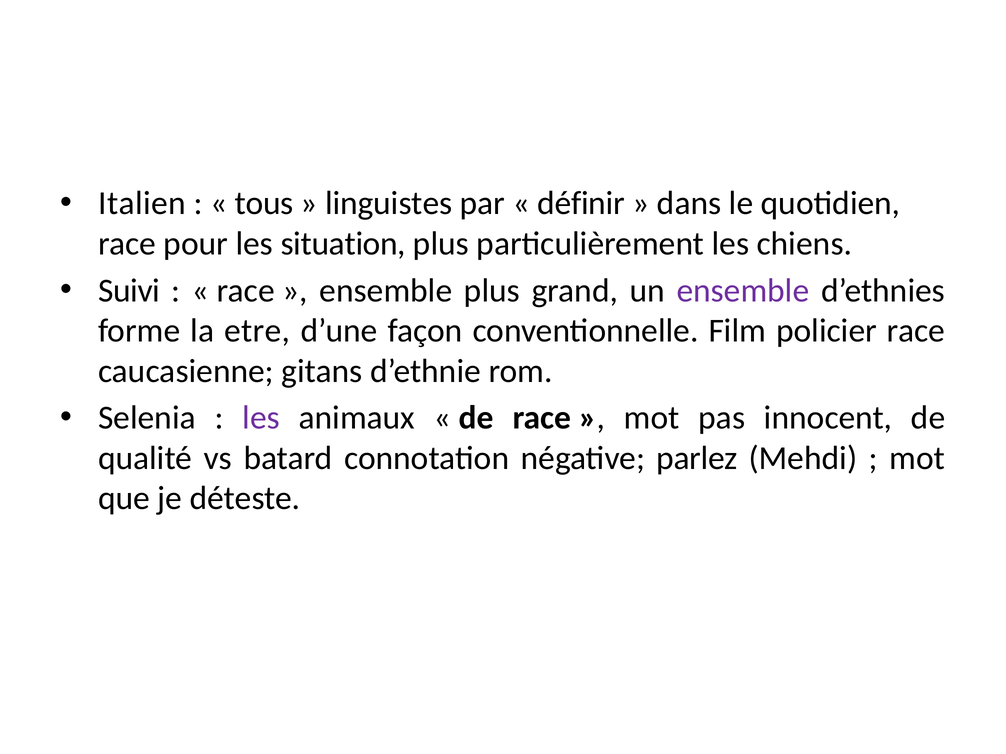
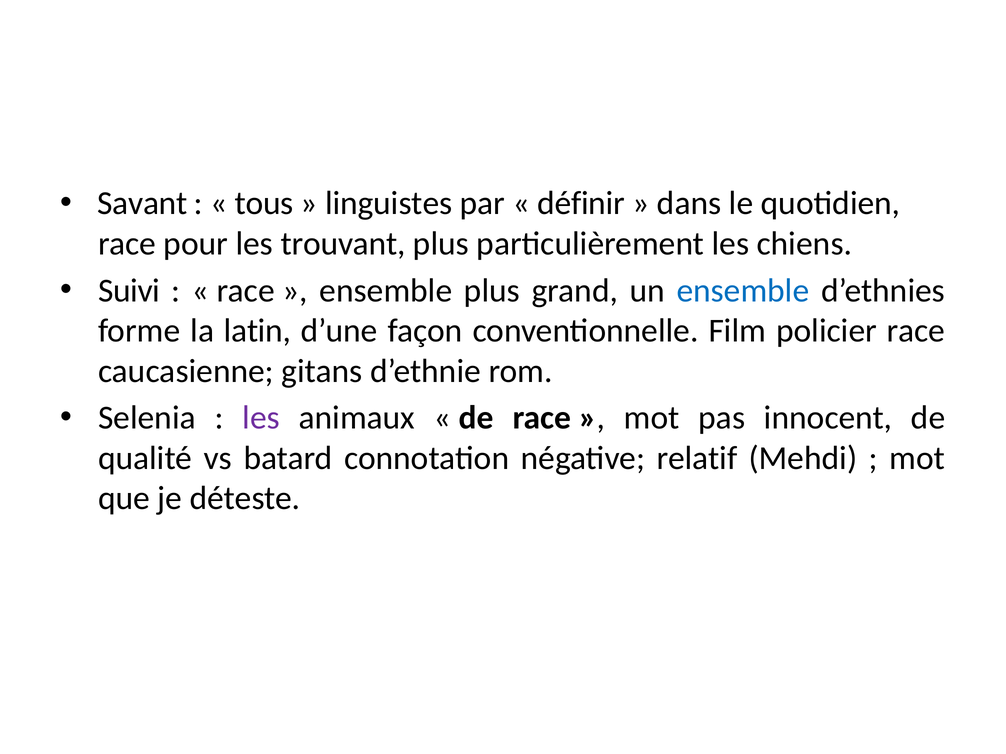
Italien: Italien -> Savant (142, 204)
situation: situation -> trouvant (343, 244)
ensemble colour: purple -> blue (743, 291)
etre: etre -> latin (257, 331)
parlez: parlez -> relatif (697, 458)
